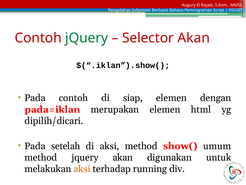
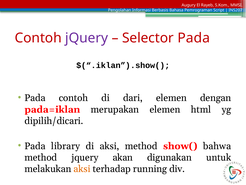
jQuery colour: green -> purple (87, 38)
Selector Akan: Akan -> Pada (194, 38)
siap: siap -> dari (133, 98)
setelah: setelah -> library (66, 146)
umum: umum -> bahwa (217, 146)
